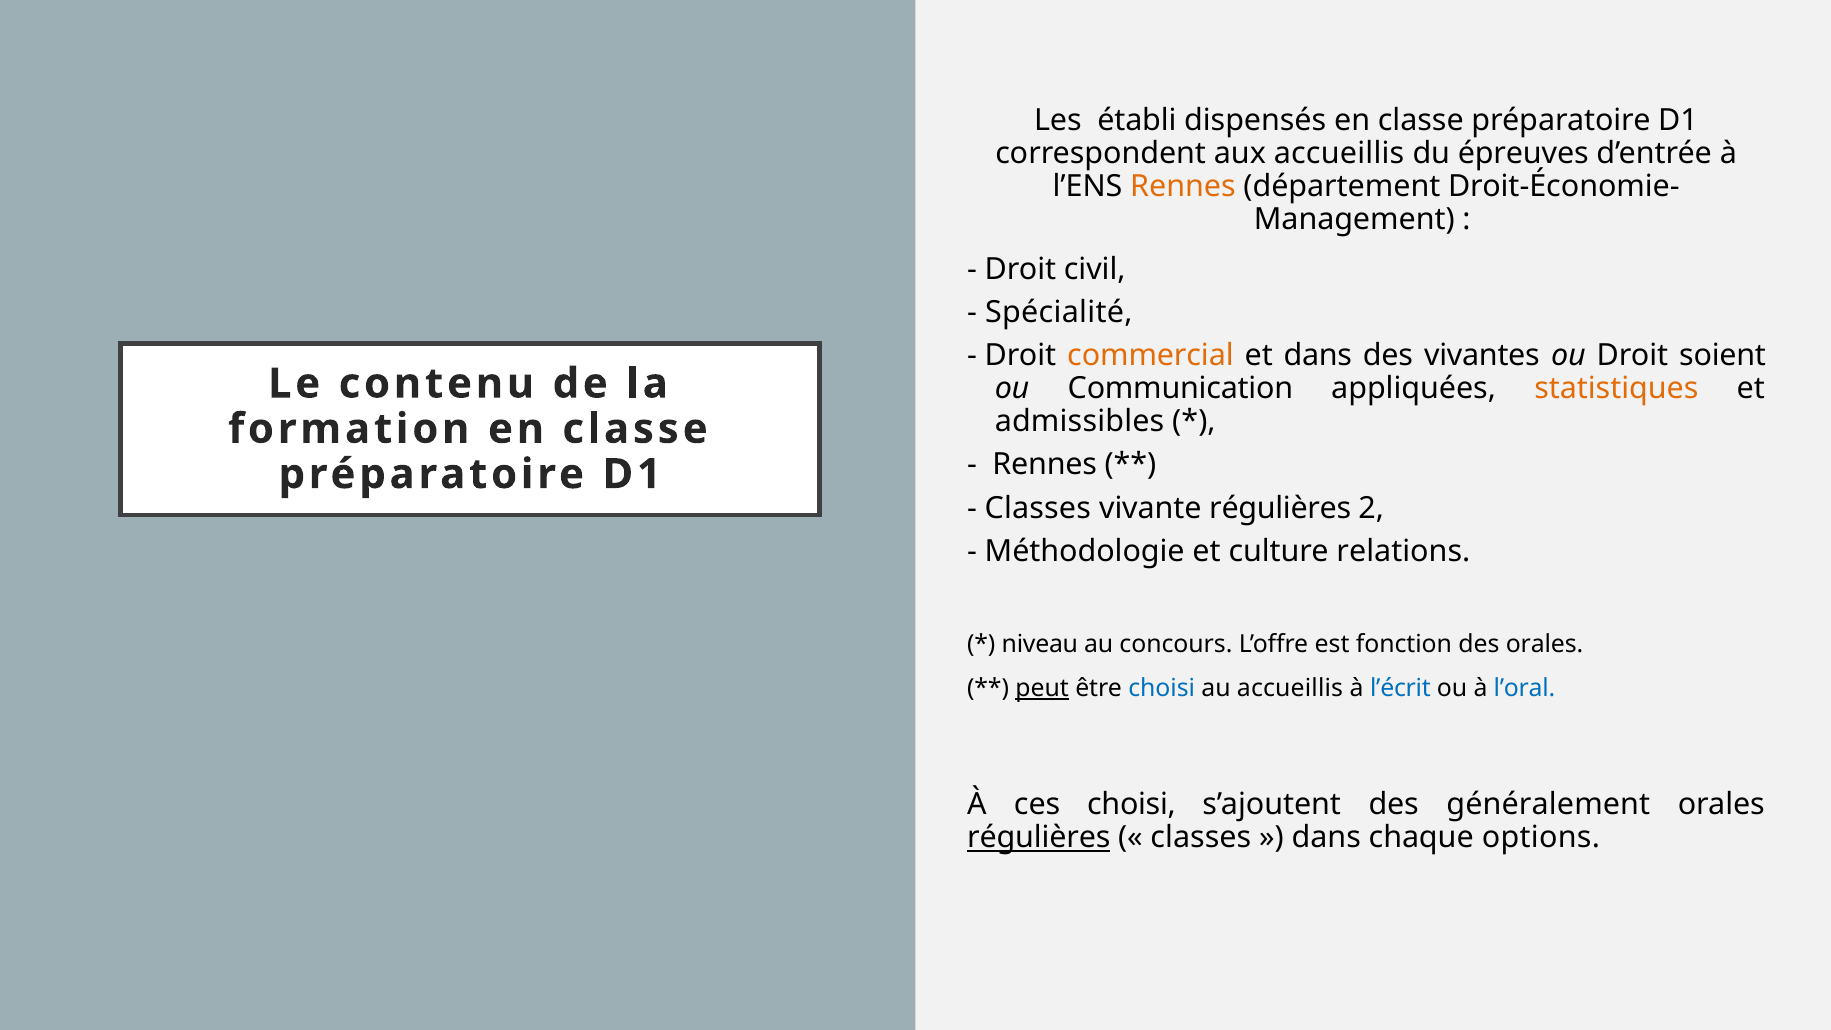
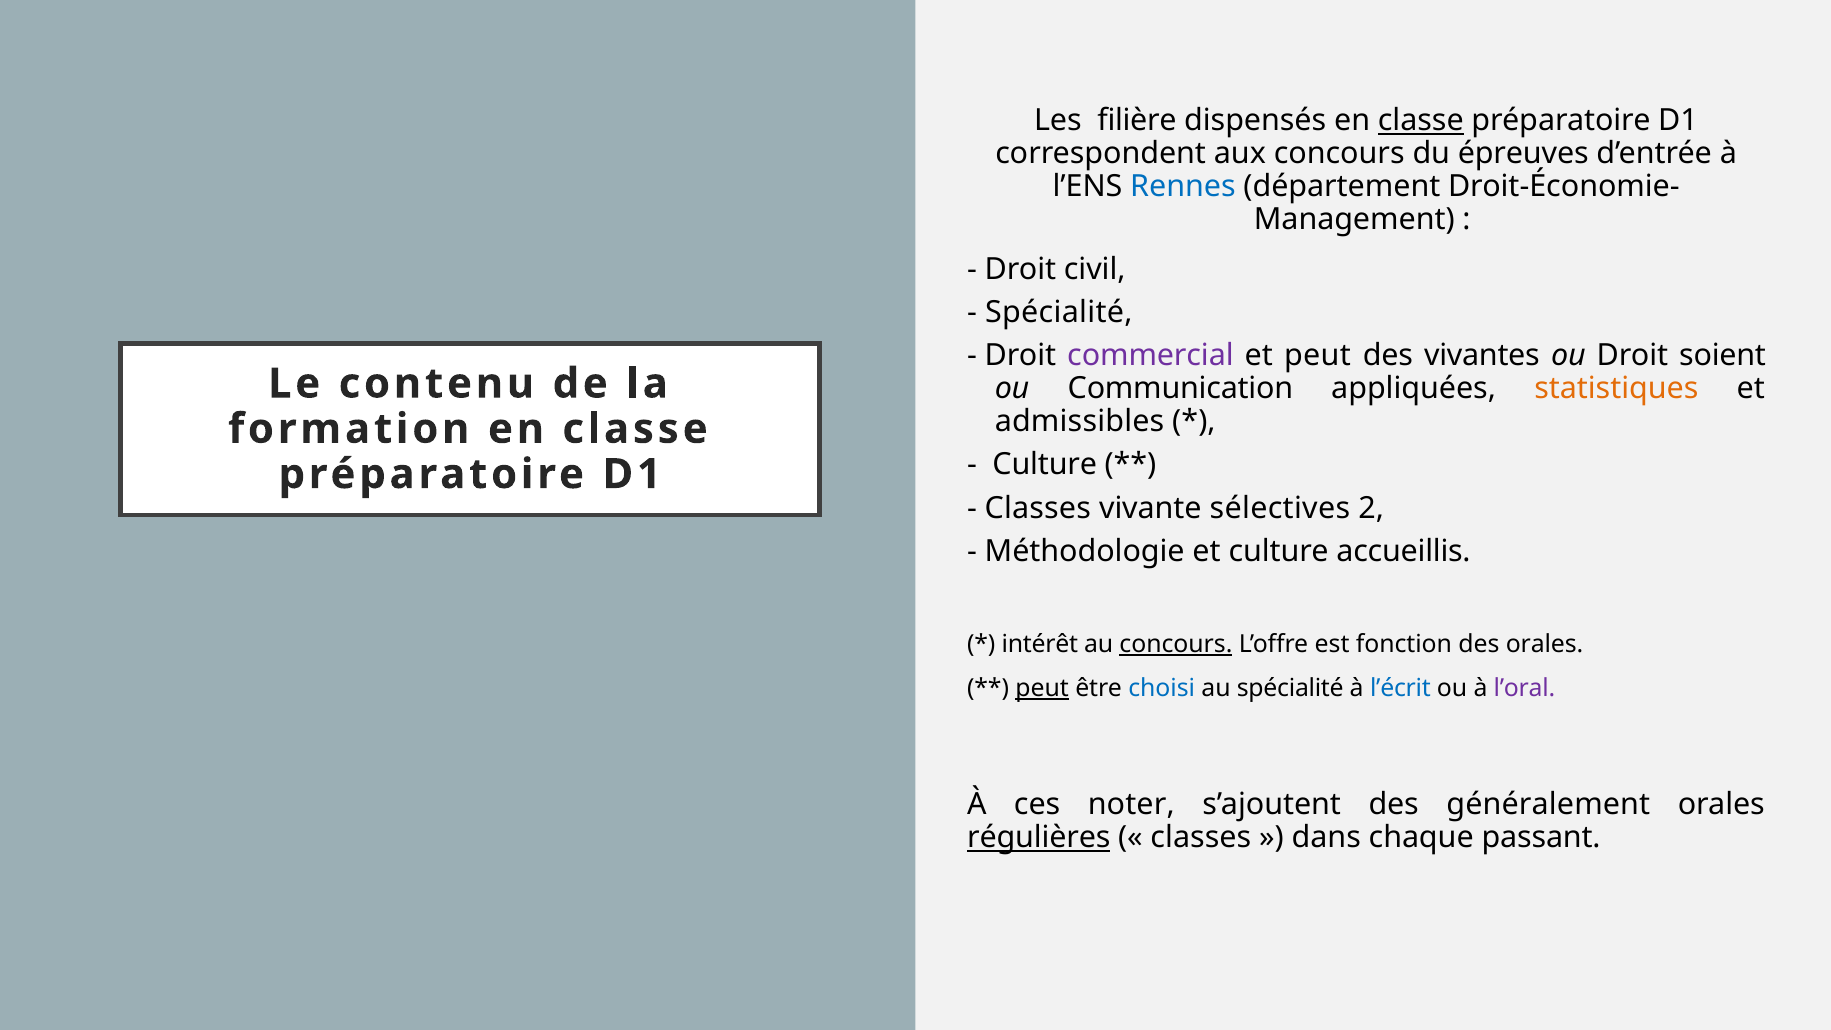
établi: établi -> filière (1137, 121)
classe underline: none -> present (1421, 121)
aux accueillis: accueillis -> concours (1339, 153)
Rennes colour: orange -> blue (1183, 186)
commercial colour: orange -> purple (1150, 356)
et dans: dans -> peut (1317, 356)
Rennes: Rennes -> Culture (1045, 465)
vivante régulières: régulières -> sélectives (1280, 508)
relations: relations -> accueillis (1404, 551)
niveau: niveau -> intérêt (1040, 644)
concours underline: none -> present (1176, 644)
au accueillis: accueillis -> spécialité (1290, 688)
l’oral colour: blue -> purple (1524, 688)
ces choisi: choisi -> noter (1131, 805)
options: options -> passant (1541, 838)
